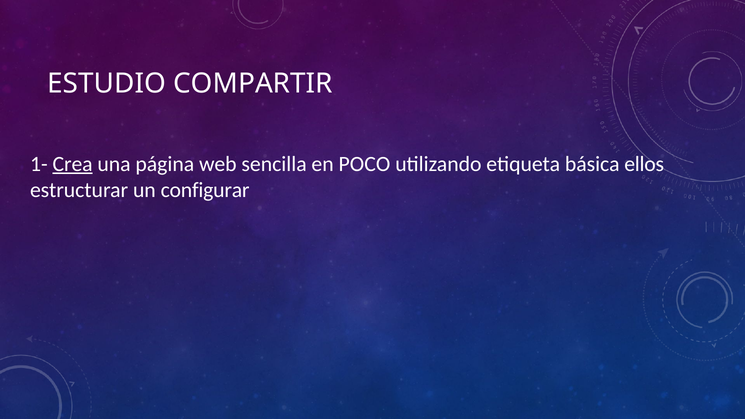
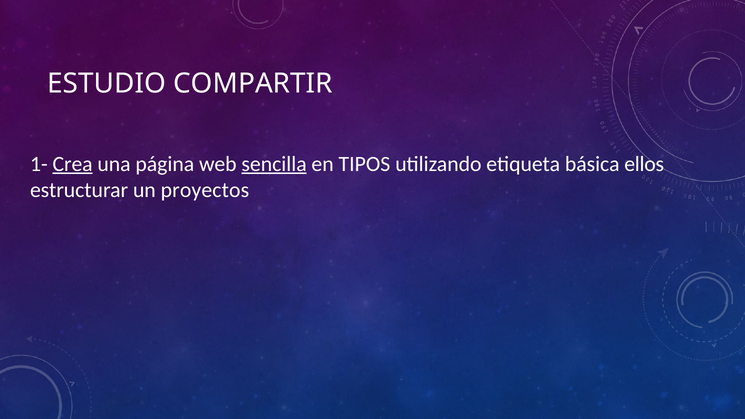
sencilla underline: none -> present (274, 164)
POCO: POCO -> TIPOS (364, 164)
configurar: configurar -> proyectos (205, 190)
